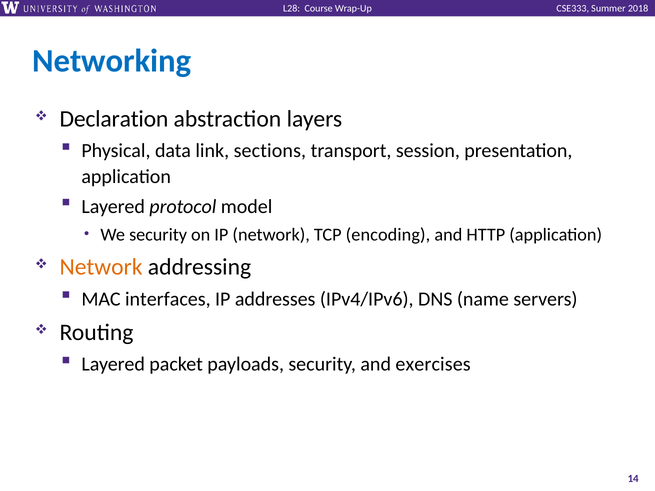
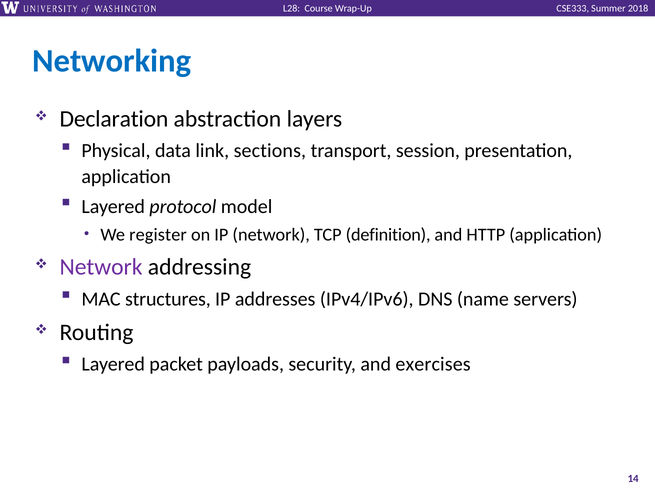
We security: security -> register (158, 235)
encoding: encoding -> definition (388, 235)
Network colour: orange -> purple (101, 267)
interfaces: interfaces -> structures (168, 299)
